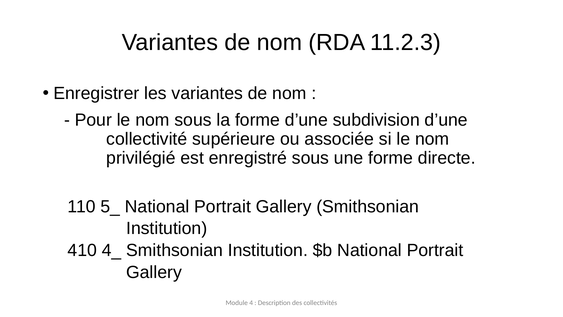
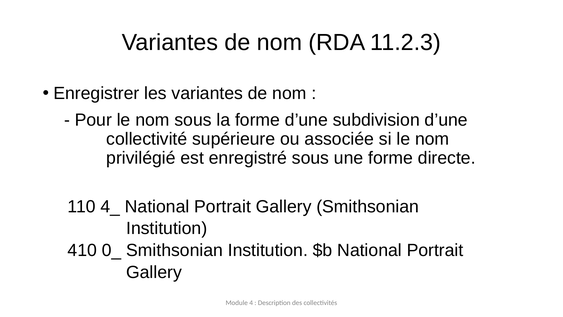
5_: 5_ -> 4_ (110, 206)
4_: 4_ -> 0_ (112, 250)
